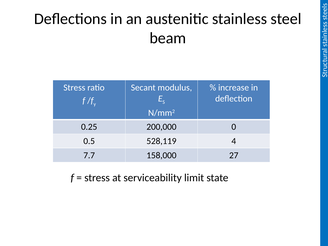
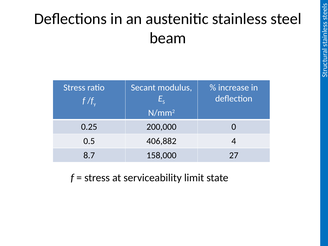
528,119: 528,119 -> 406,882 (161, 141)
7.7: 7.7 -> 8.7 (89, 155)
